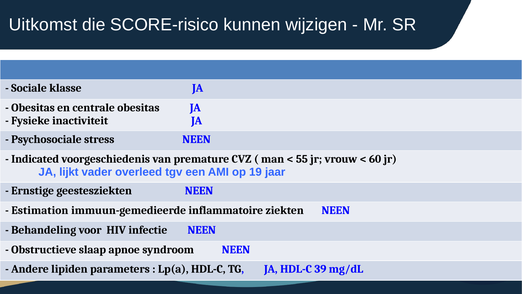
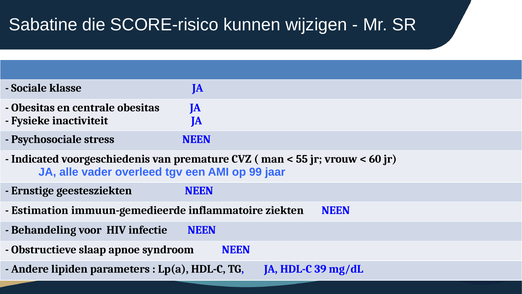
Uitkomst: Uitkomst -> Sabatine (43, 25)
lijkt: lijkt -> alle (69, 172)
19: 19 -> 99 (255, 172)
